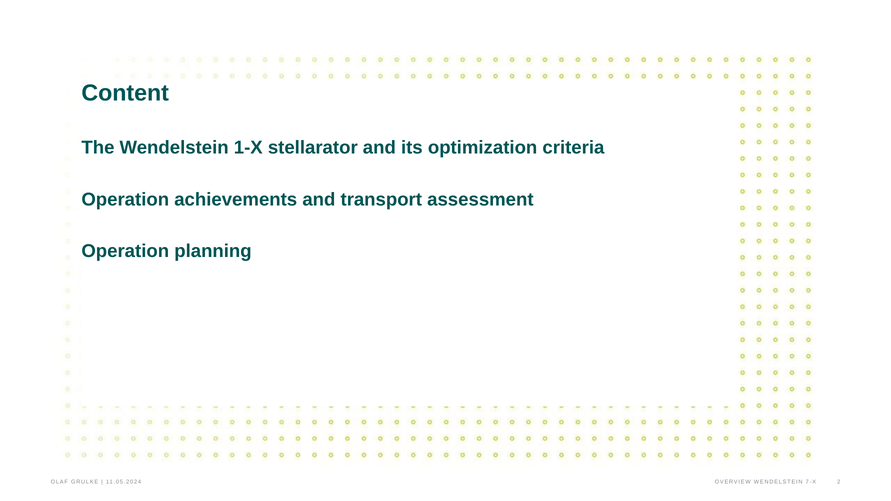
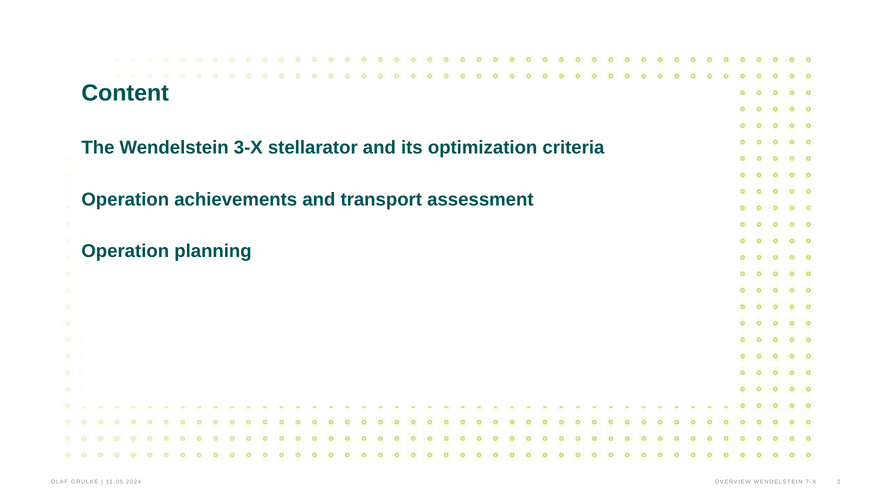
1-X: 1-X -> 3-X (248, 147)
